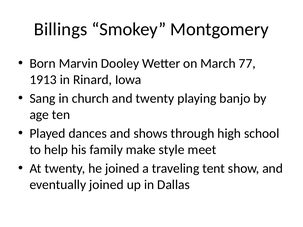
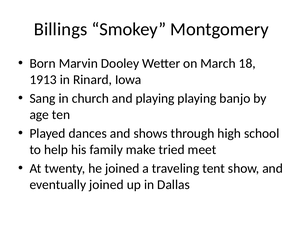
77: 77 -> 18 (247, 64)
and twenty: twenty -> playing (155, 99)
style: style -> tried (172, 150)
